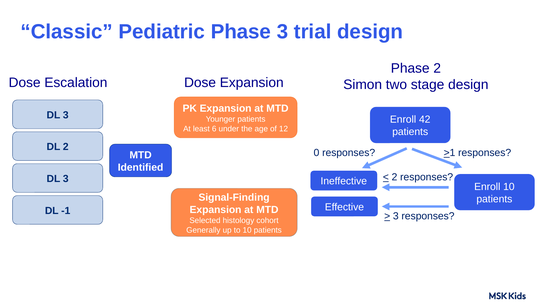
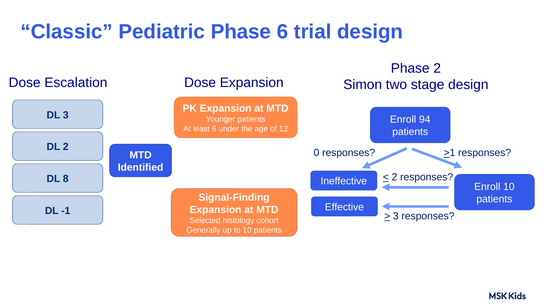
Phase 3: 3 -> 6 (282, 32)
42: 42 -> 94 (425, 119)
3: 3 -> 8 (66, 179)
